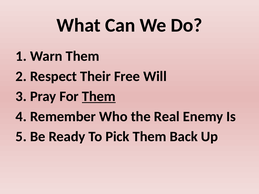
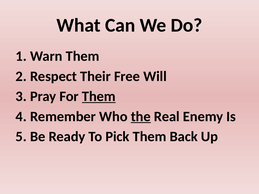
the underline: none -> present (141, 117)
